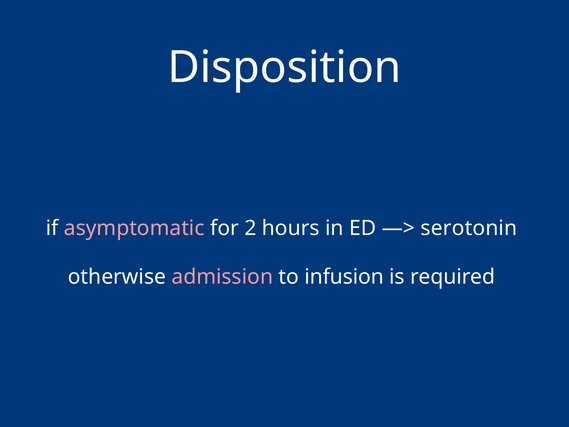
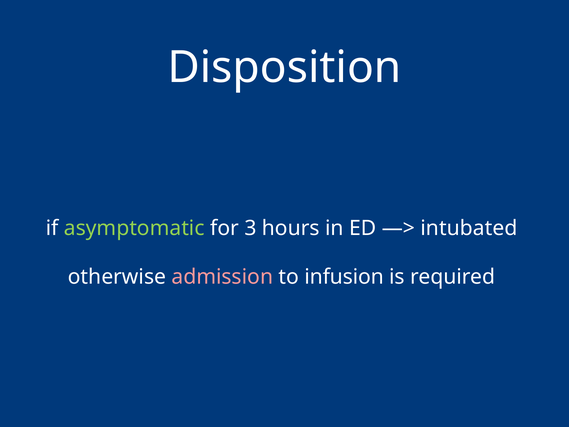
asymptomatic colour: pink -> light green (134, 228)
2: 2 -> 3 (250, 228)
serotonin: serotonin -> intubated (469, 228)
